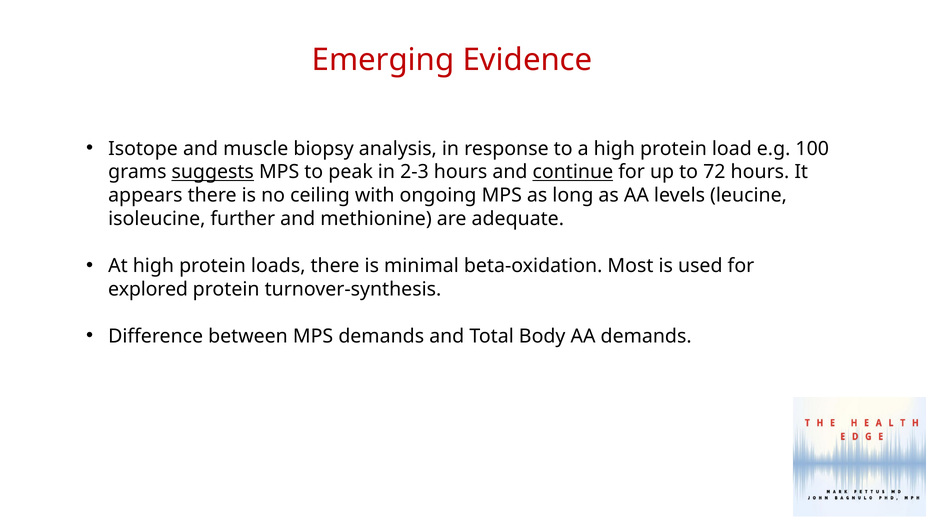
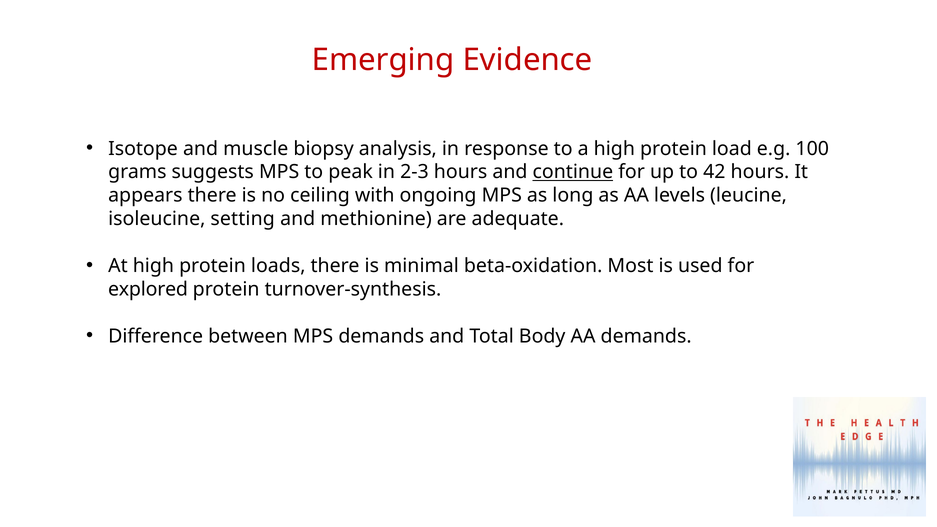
suggests underline: present -> none (213, 172)
72: 72 -> 42 (714, 172)
further: further -> setting (243, 219)
